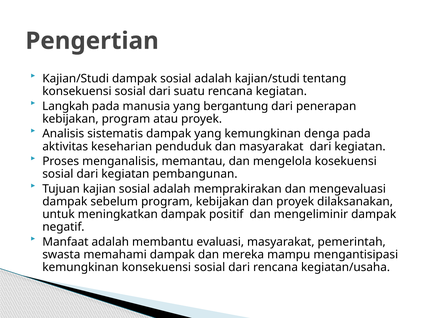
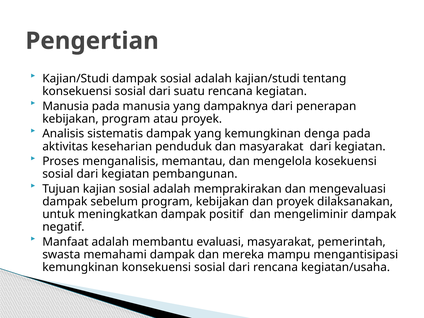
Langkah: Langkah -> Manusia (66, 106)
bergantung: bergantung -> dampaknya (236, 106)
